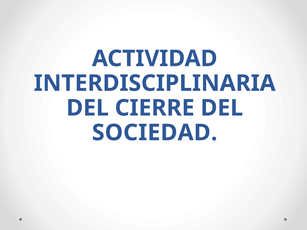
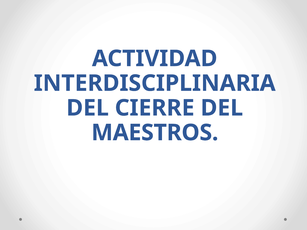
SOCIEDAD: SOCIEDAD -> MAESTROS (155, 133)
